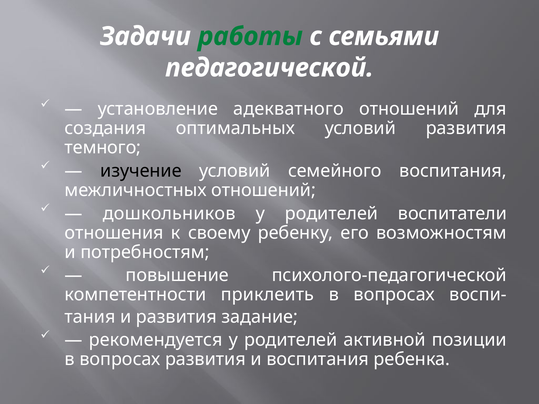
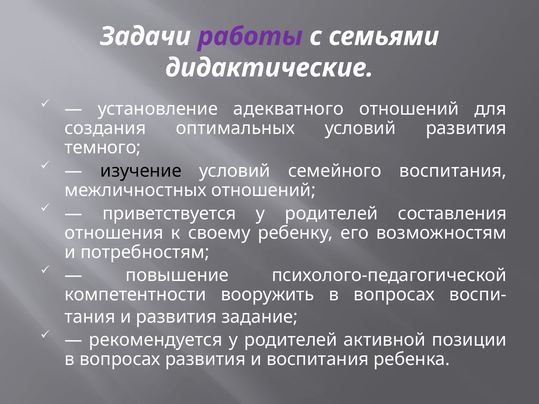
работы colour: green -> purple (250, 36)
педагогической: педагогической -> дидактические (269, 68)
дошкольников: дошкольников -> приветствуется (169, 214)
воспитатели: воспитатели -> составления (452, 214)
приклеить: приклеить -> вооружить (268, 295)
